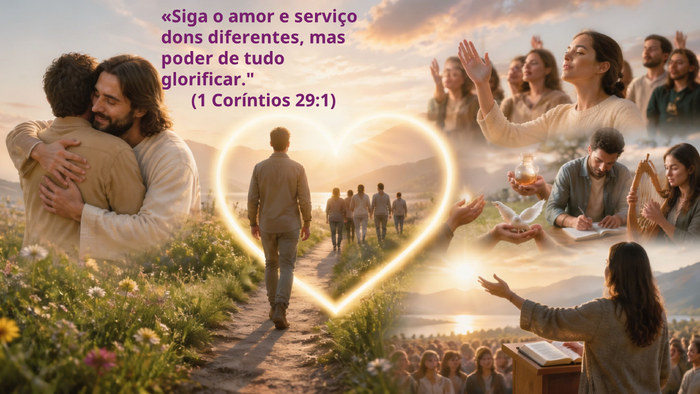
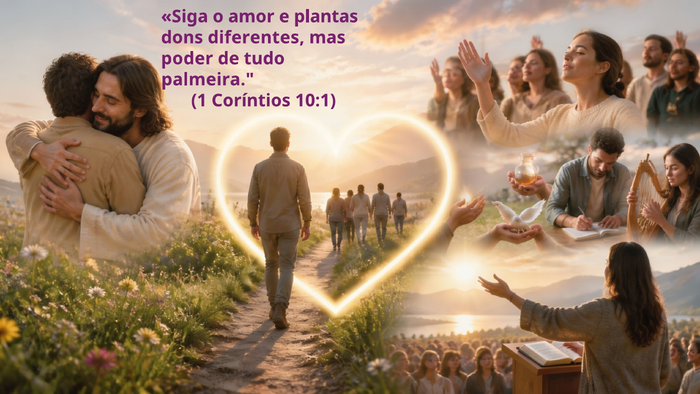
serviço: serviço -> plantas (326, 17)
glorificar: glorificar -> palmeira (208, 80)
29:1: 29:1 -> 10:1 (316, 101)
